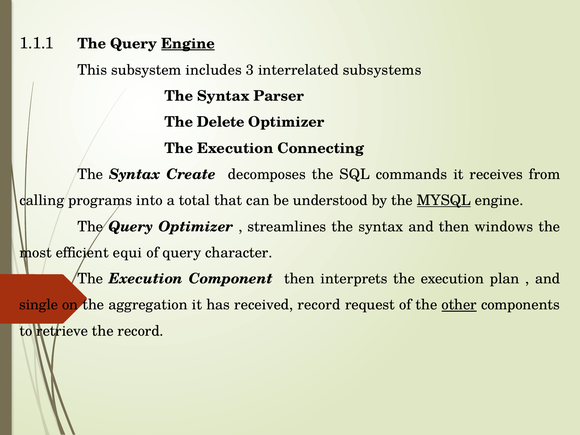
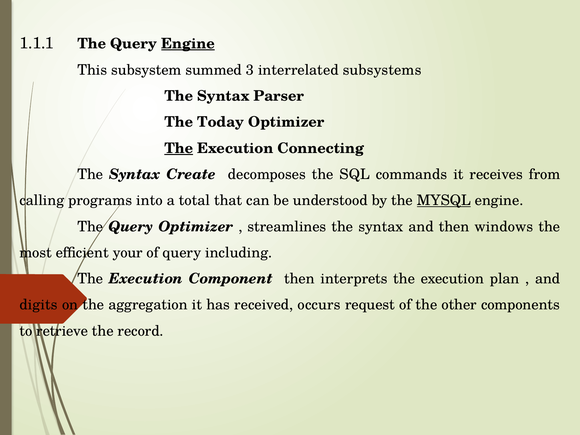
includes: includes -> summed (214, 70)
Delete: Delete -> Today (221, 122)
The underline: none -> present (179, 148)
equi: equi -> your (128, 253)
character: character -> including (239, 253)
single: single -> digits (38, 305)
received record: record -> occurs (319, 305)
other underline: present -> none (459, 305)
